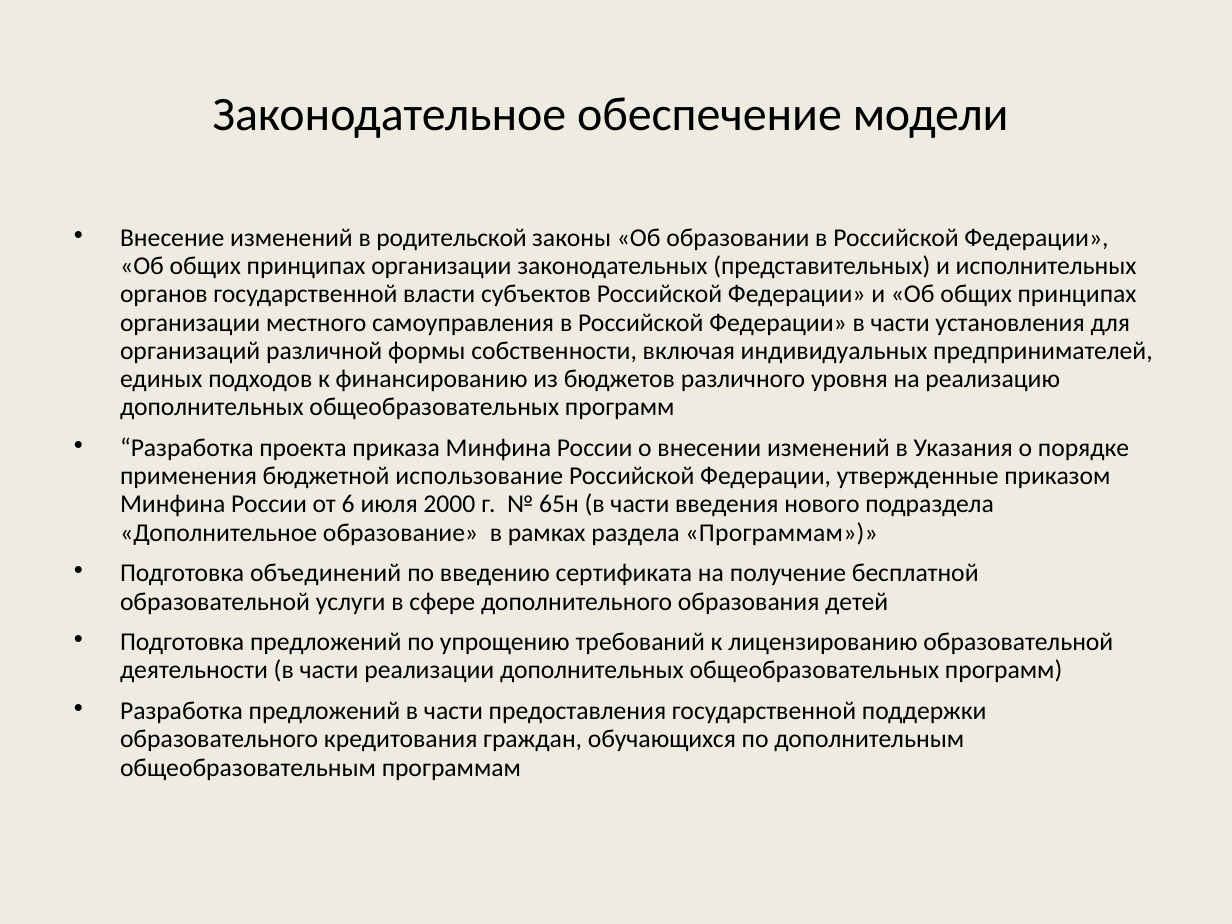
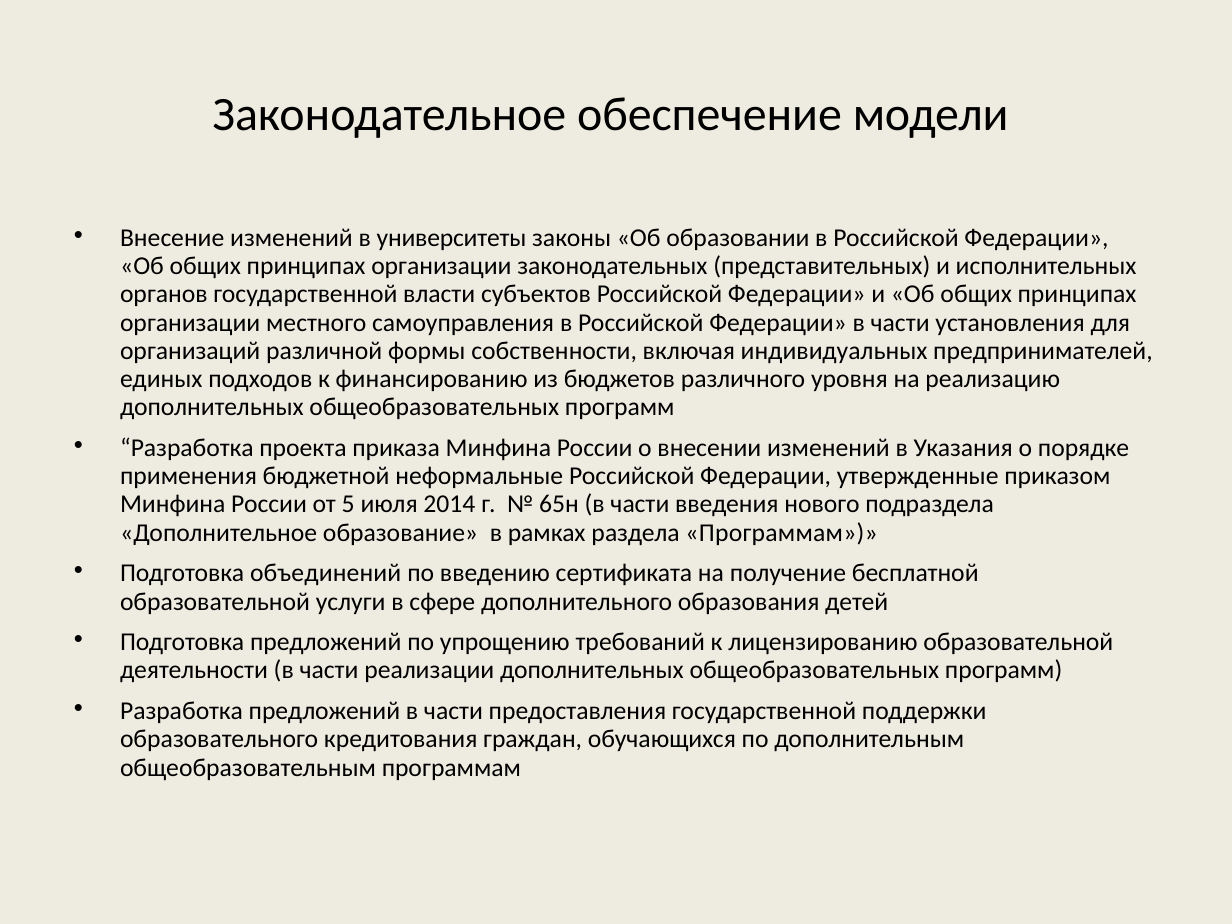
родительской: родительской -> университеты (452, 238)
использование: использование -> неформальные (479, 476)
6: 6 -> 5 (348, 505)
2000: 2000 -> 2014 (449, 505)
